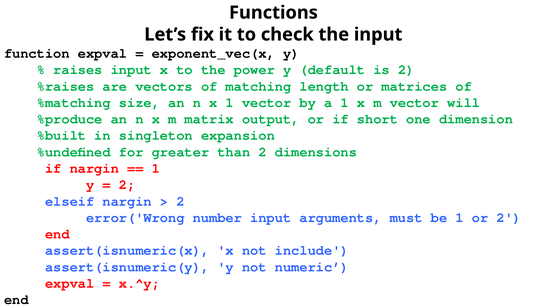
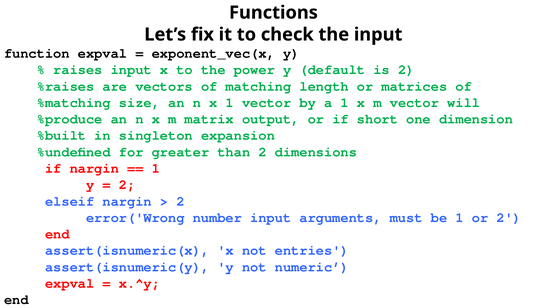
include: include -> entries (312, 250)
